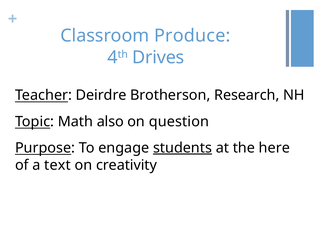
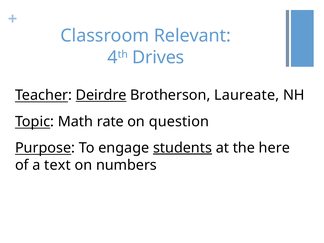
Produce: Produce -> Relevant (192, 36)
Deirdre underline: none -> present (101, 95)
Research: Research -> Laureate (247, 95)
also: also -> rate (110, 122)
creativity: creativity -> numbers (126, 165)
